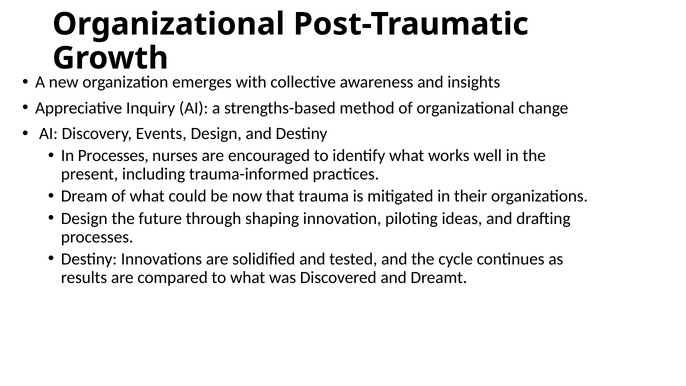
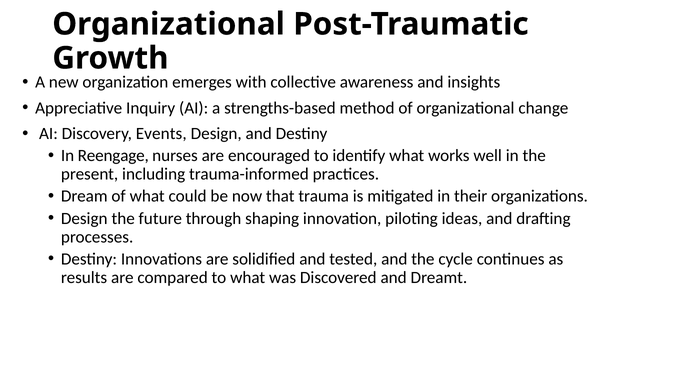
In Processes: Processes -> Reengage (113, 156)
